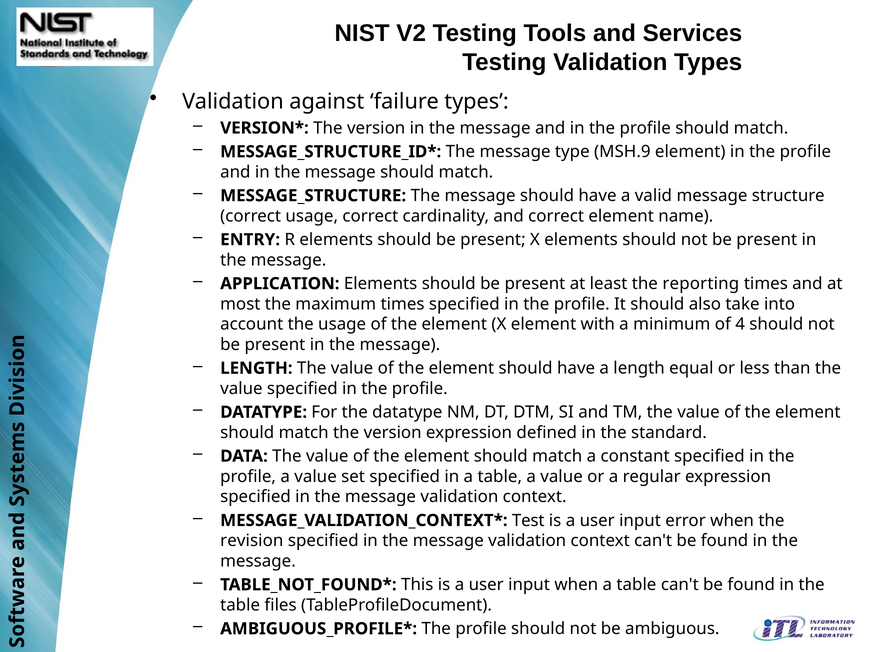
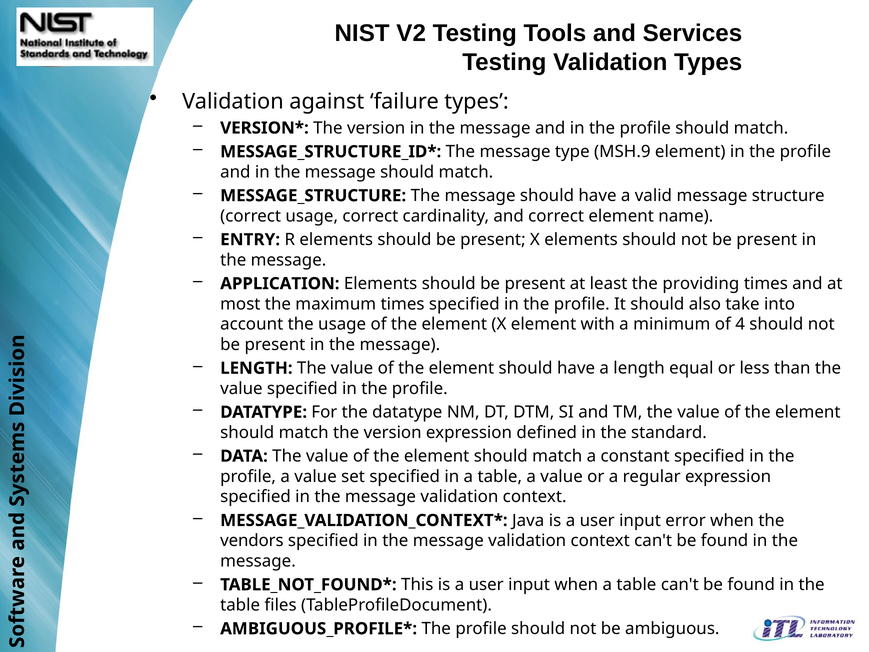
reporting: reporting -> providing (701, 284)
Test: Test -> Java (528, 520)
revision: revision -> vendors (252, 541)
